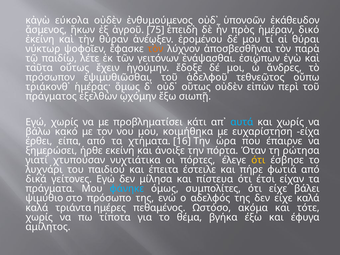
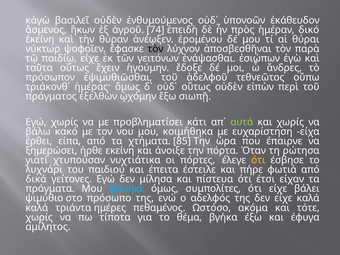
εύκολα: εύκολα -> βασιλεῖ (72, 20)
75: 75 -> 74 (155, 30)
τὸν colour: orange -> black (155, 49)
παιδίῳ λέτε: λέτε -> είχε (90, 58)
αυτά colour: light blue -> light green (242, 122)
16: 16 -> 85 (182, 141)
